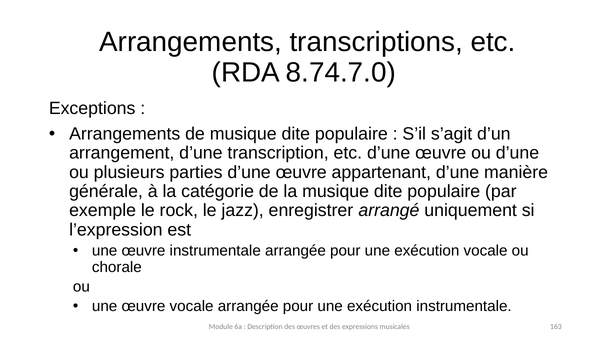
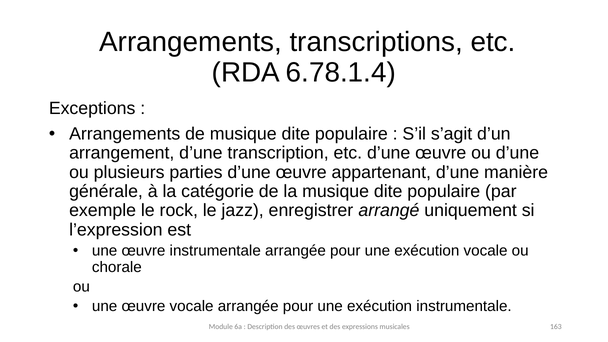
8.74.7.0: 8.74.7.0 -> 6.78.1.4 (341, 72)
